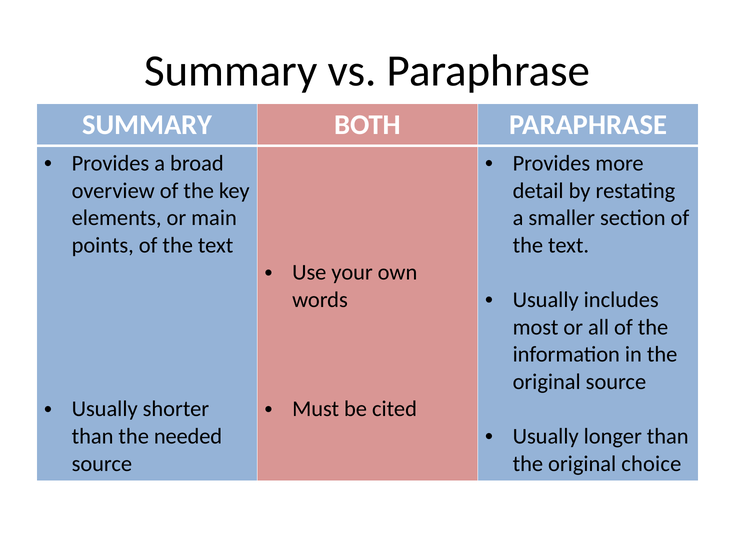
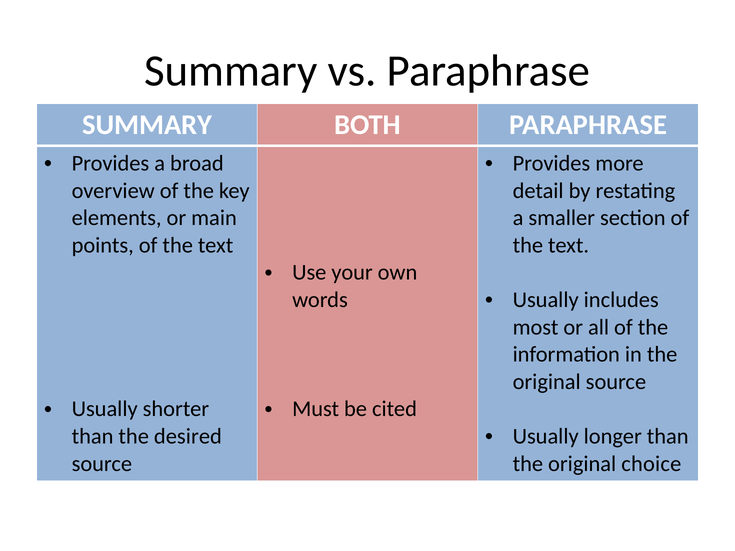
needed: needed -> desired (188, 437)
